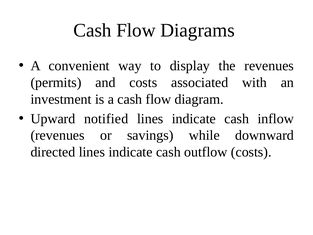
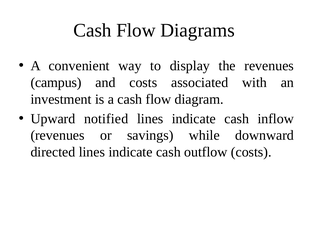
permits: permits -> campus (56, 82)
